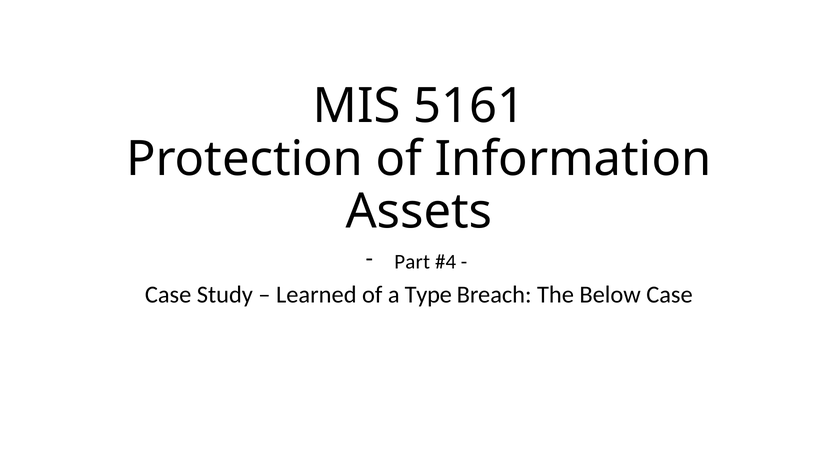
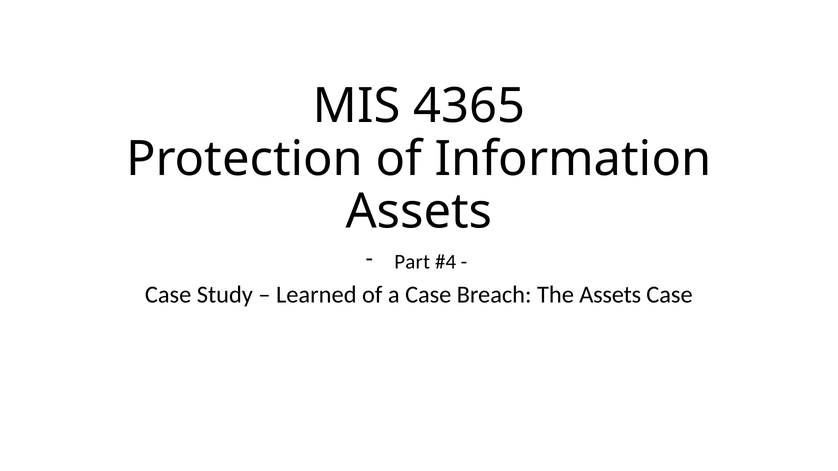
5161: 5161 -> 4365 (469, 106)
a Type: Type -> Case (428, 295)
The Below: Below -> Assets (610, 295)
